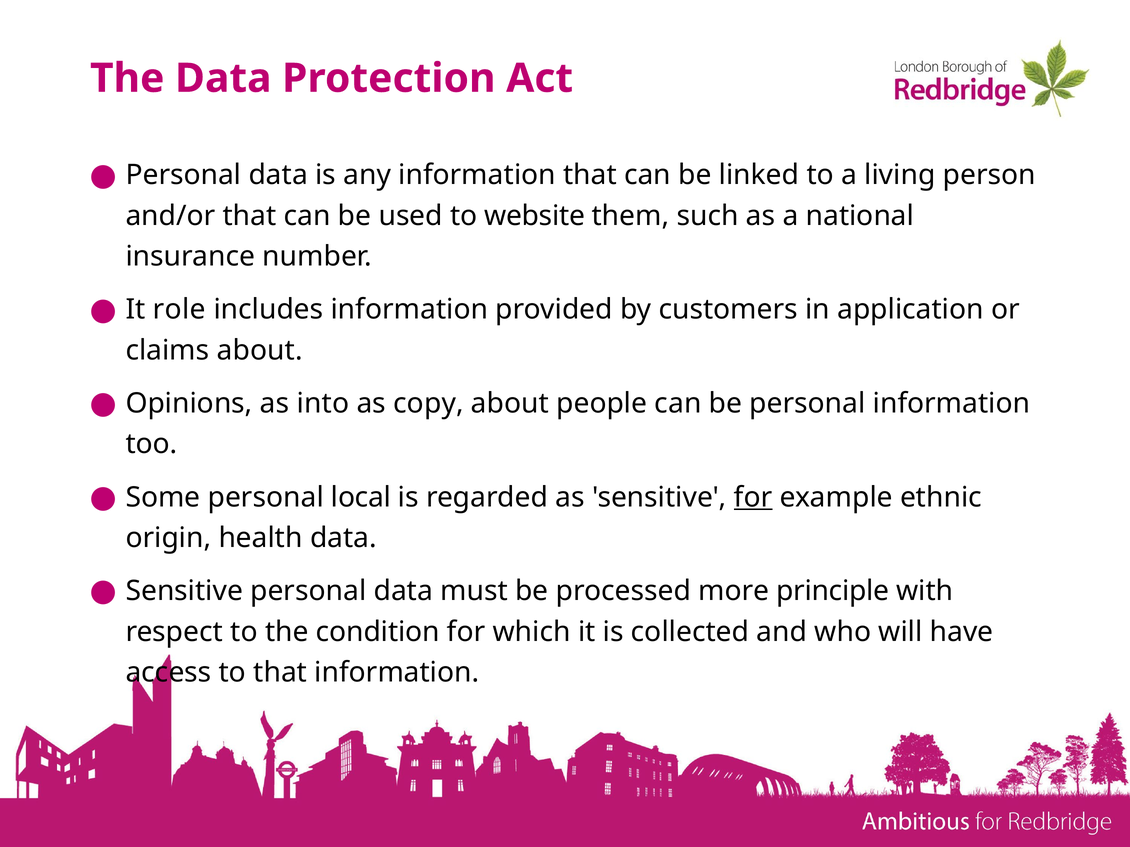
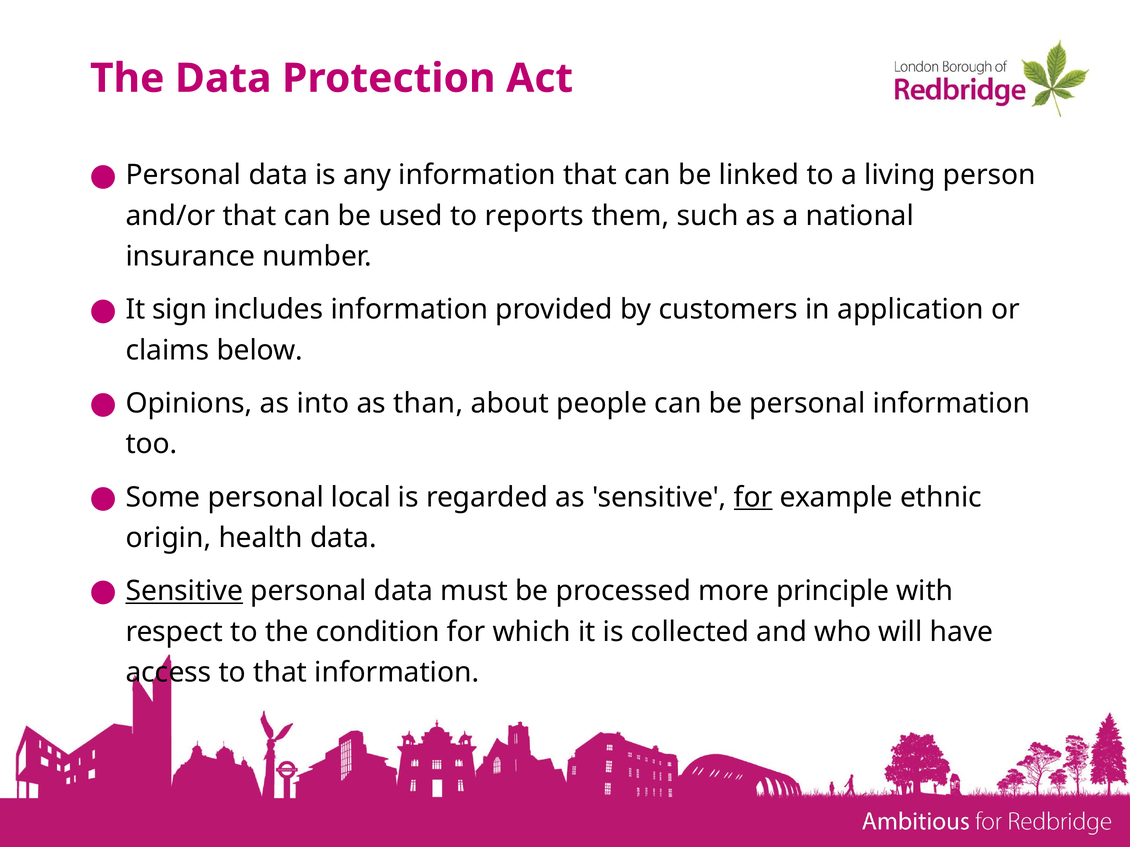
website: website -> reports (534, 216)
role: role -> sign (180, 310)
claims about: about -> below (260, 350)
copy: copy -> than (428, 404)
Sensitive underline: none -> present (184, 591)
